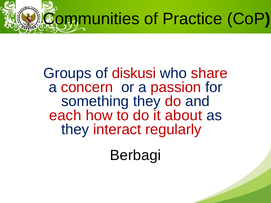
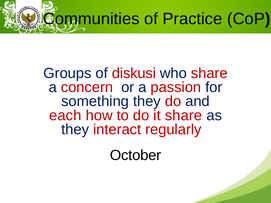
it about: about -> share (183, 116)
Berbagi: Berbagi -> October (136, 155)
